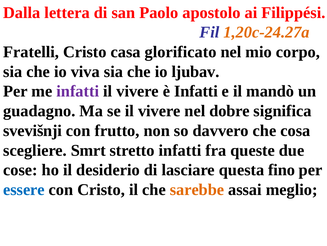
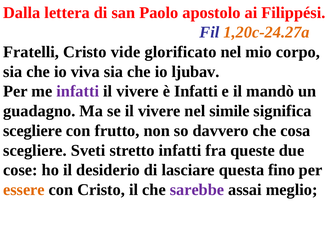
casa: casa -> vide (126, 52)
dobre: dobre -> simile (229, 111)
svevišnji: svevišnji -> scegliere (33, 130)
Smrt: Smrt -> Sveti (88, 150)
essere colour: blue -> orange (24, 189)
sarebbe colour: orange -> purple (197, 189)
